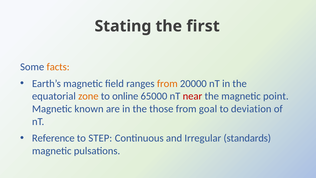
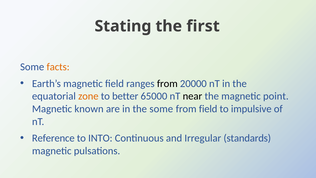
from colour: orange -> black (167, 83)
online: online -> better (125, 96)
near colour: red -> black (192, 96)
the those: those -> some (161, 109)
from goal: goal -> field (208, 109)
deviation: deviation -> impulsive (251, 109)
STEP: STEP -> INTO (100, 138)
